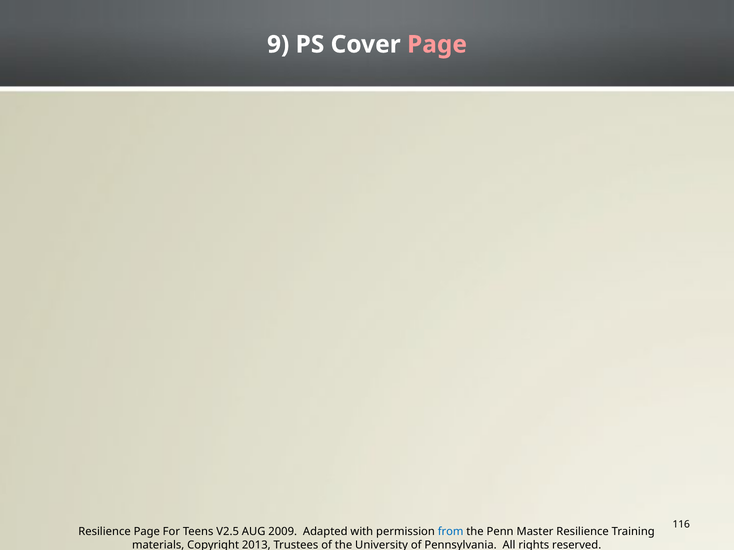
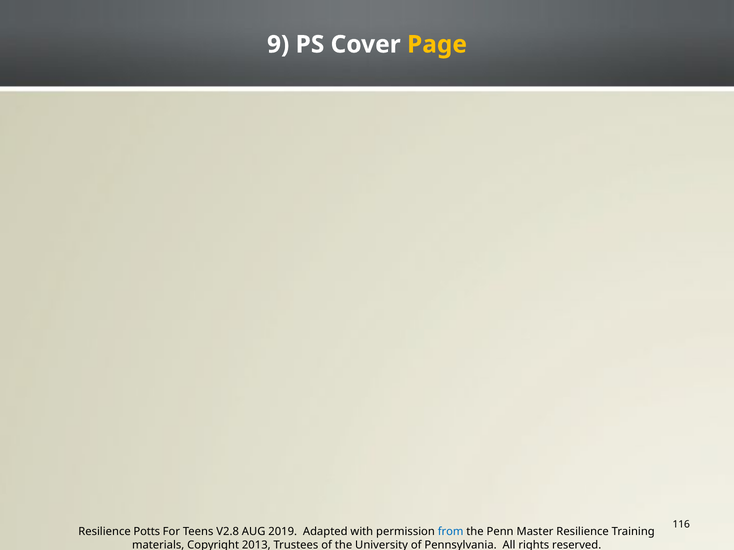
Page colour: pink -> yellow (437, 45)
Resilience Page: Page -> Potts (147, 532)
V2.5: V2.5 -> V2.8 (228, 532)
2009: 2009 -> 2019 (283, 532)
